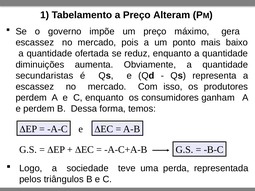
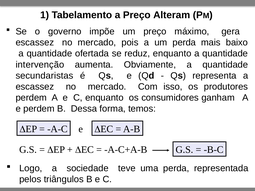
um ponto: ponto -> perda (184, 43)
diminuições: diminuições -> intervenção (40, 65)
